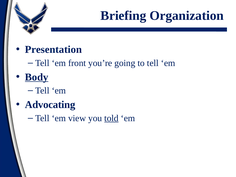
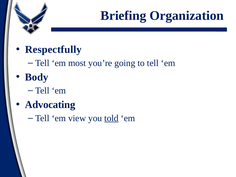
Presentation: Presentation -> Respectfully (53, 50)
front: front -> most (77, 63)
Body underline: present -> none (37, 77)
